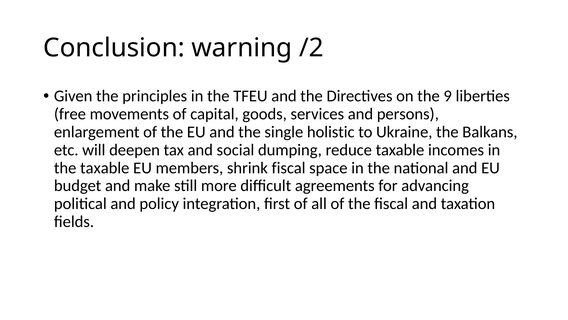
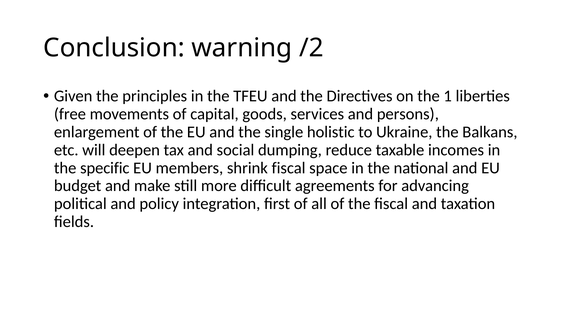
9: 9 -> 1 (448, 96)
the taxable: taxable -> specific (105, 168)
